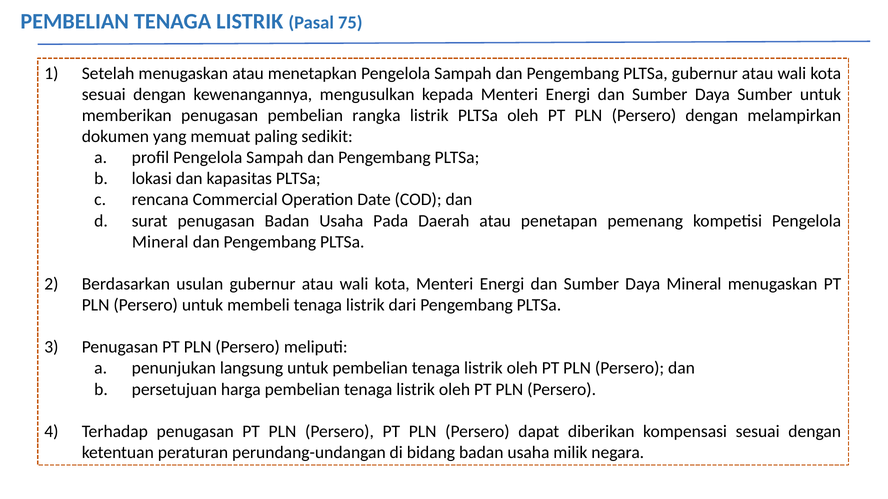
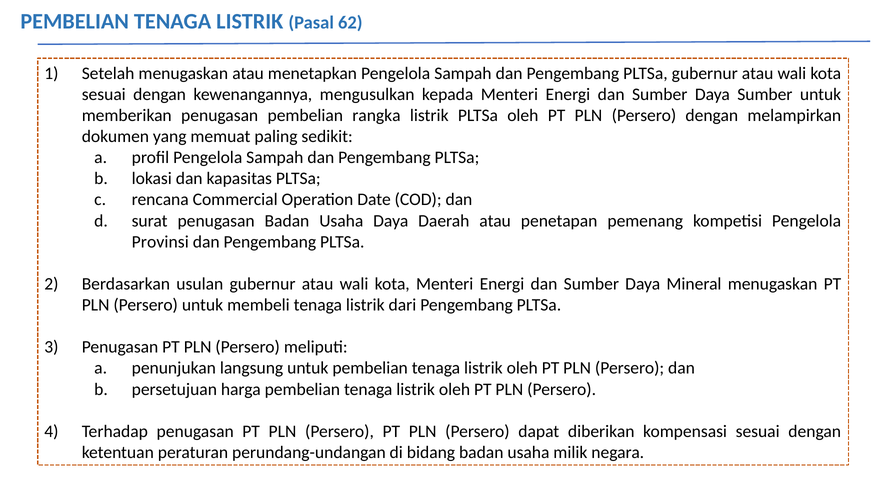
75: 75 -> 62 (350, 23)
Usaha Pada: Pada -> Daya (391, 221)
Mineral: Mineral -> Provinsi (160, 242)
